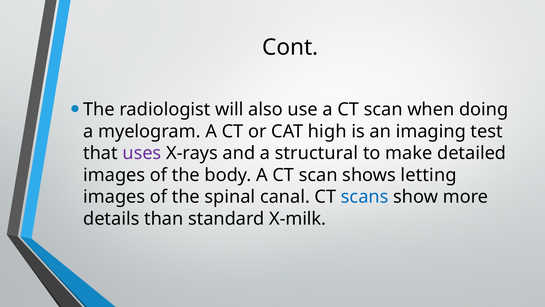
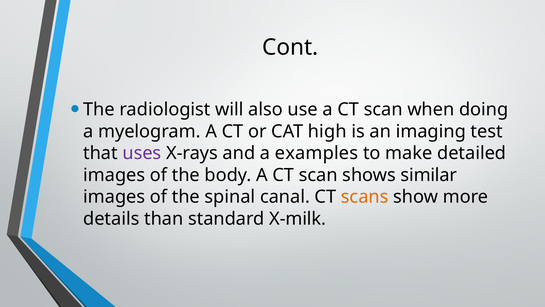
structural: structural -> examples (316, 153)
letting: letting -> similar (429, 175)
scans colour: blue -> orange (365, 197)
